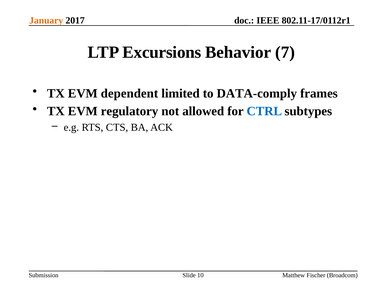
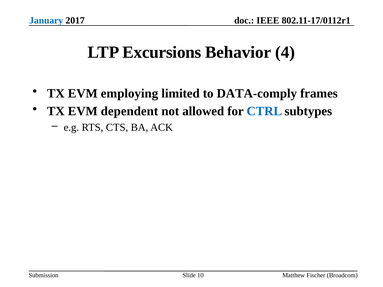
January colour: orange -> blue (46, 20)
7: 7 -> 4 (285, 52)
dependent: dependent -> employing (129, 93)
regulatory: regulatory -> dependent (129, 111)
